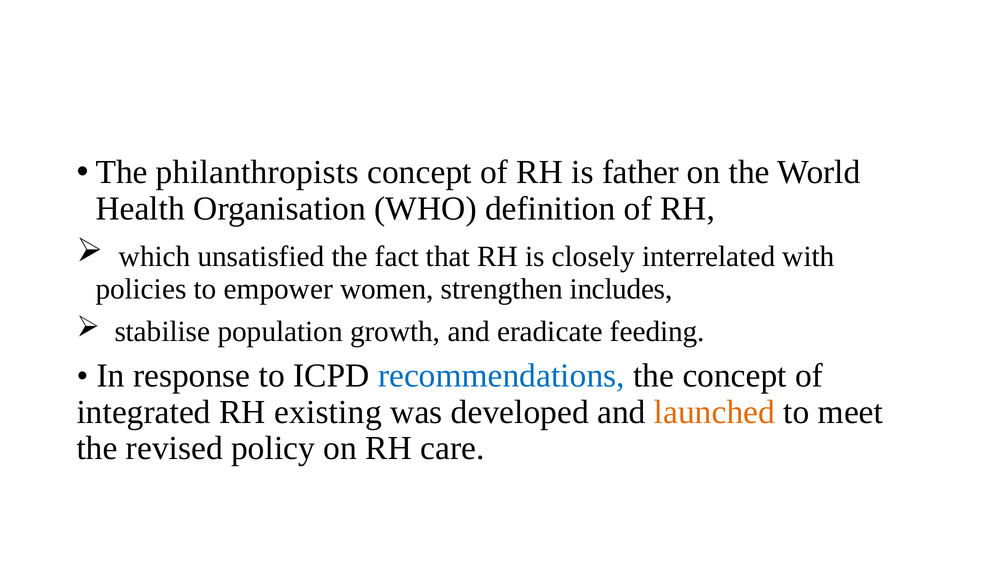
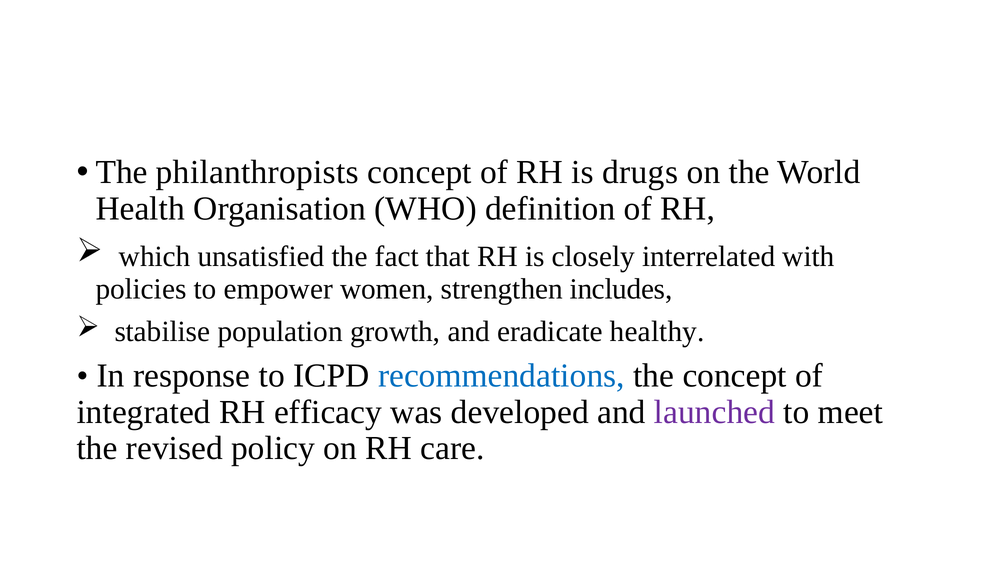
father: father -> drugs (640, 172)
feeding: feeding -> healthy (657, 331)
existing: existing -> efficacy (328, 412)
launched colour: orange -> purple (714, 412)
